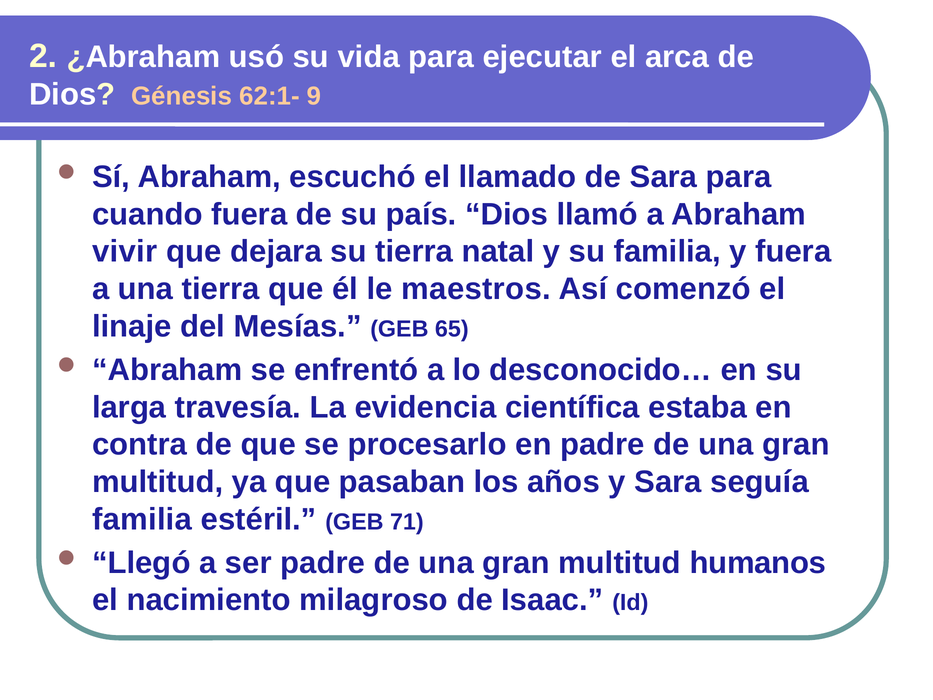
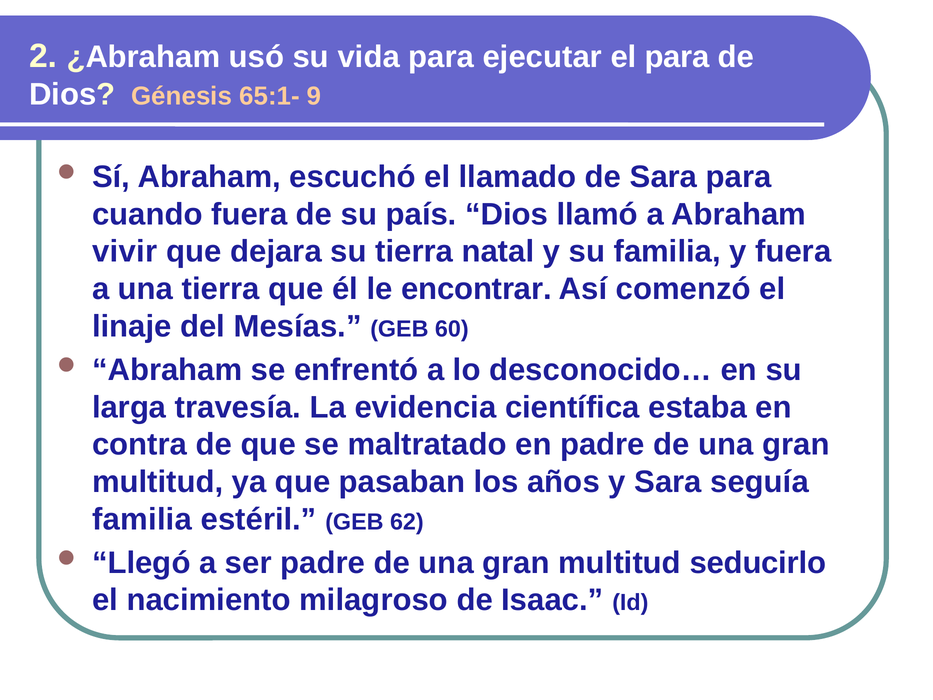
el arca: arca -> para (677, 57)
62:1-: 62:1- -> 65:1- (269, 96)
maestros: maestros -> encontrar (476, 289)
65: 65 -> 60 (452, 329)
procesarlo: procesarlo -> maltratado (427, 444)
71: 71 -> 62 (407, 522)
humanos: humanos -> seducirlo (758, 563)
